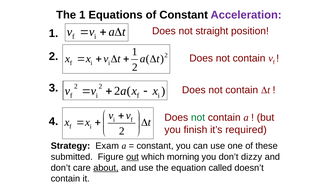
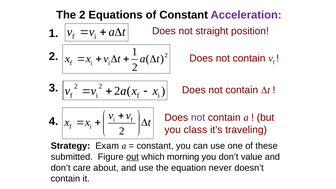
The 1: 1 -> 2 (82, 15)
not colour: green -> purple (198, 118)
finish: finish -> class (195, 130)
required: required -> traveling (246, 130)
dizzy: dizzy -> value (252, 157)
about underline: present -> none (106, 168)
called: called -> never (220, 168)
